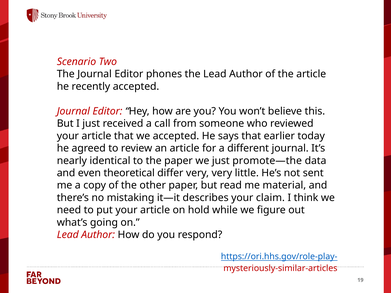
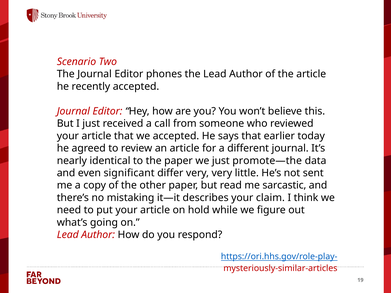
theoretical: theoretical -> significant (129, 173)
material: material -> sarcastic (284, 185)
